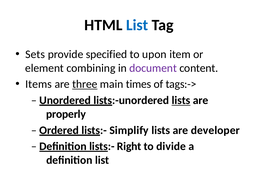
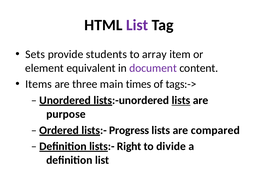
List colour: blue -> purple (137, 25)
specified: specified -> students (106, 54)
upon: upon -> array (154, 54)
combining: combining -> equivalent (91, 68)
three underline: present -> none (85, 84)
properly: properly -> purpose (66, 114)
Simplify: Simplify -> Progress (129, 130)
developer: developer -> compared (215, 130)
